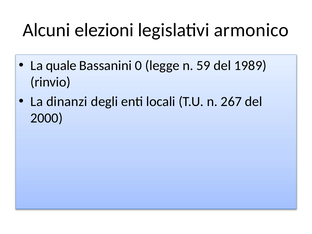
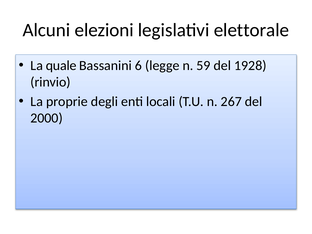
armonico: armonico -> elettorale (251, 30)
0: 0 -> 6 (138, 65)
1989: 1989 -> 1928 (250, 65)
dinanzi: dinanzi -> proprie (67, 102)
